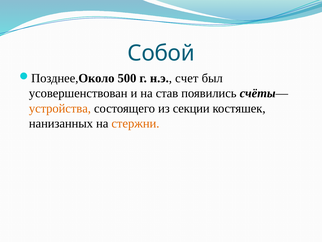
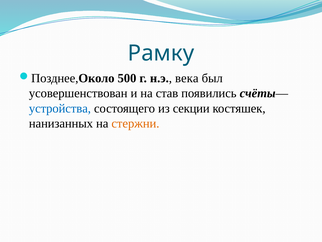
Собой: Собой -> Рамку (161, 53)
счет: счет -> века (187, 78)
устройства colour: orange -> blue (60, 108)
